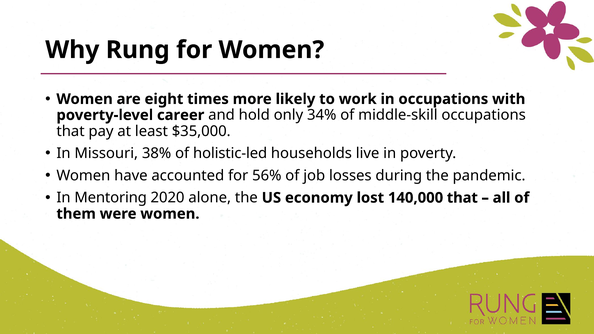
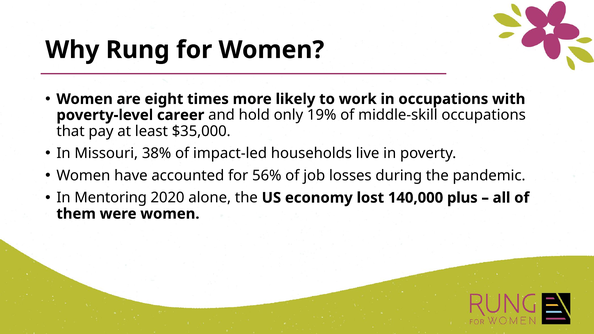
34%: 34% -> 19% (322, 115)
holistic-led: holistic-led -> impact-led (230, 153)
140,000 that: that -> plus (462, 198)
